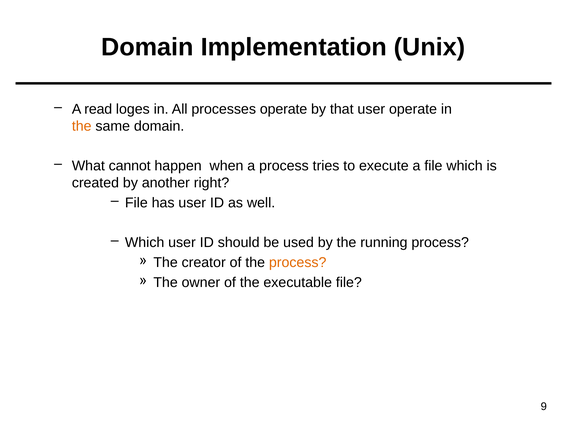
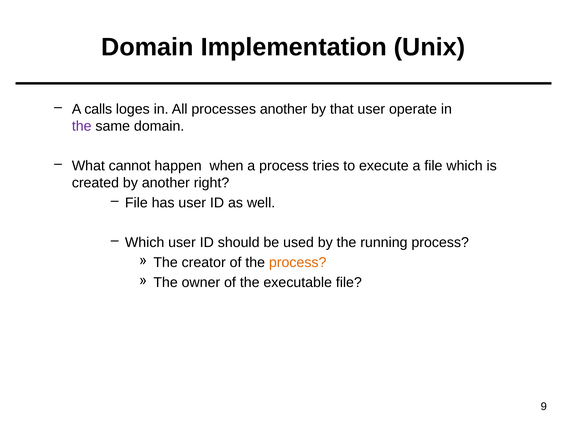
read: read -> calls (98, 109)
processes operate: operate -> another (284, 109)
the colour: orange -> purple (82, 126)
